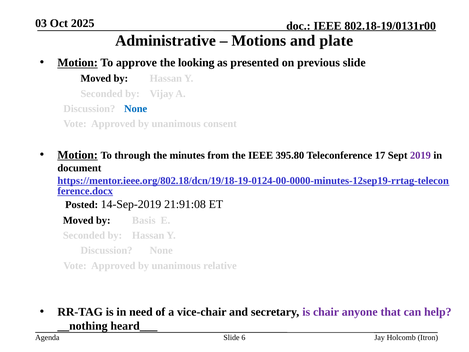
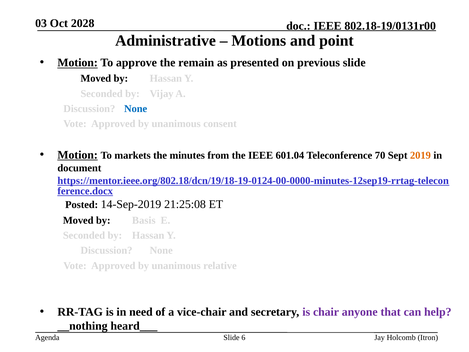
2025: 2025 -> 2028 (83, 23)
plate: plate -> point (336, 41)
looking: looking -> remain (196, 63)
through: through -> markets (133, 155)
395.80: 395.80 -> 601.04 (290, 155)
17: 17 -> 70 (380, 155)
2019 colour: purple -> orange (420, 155)
21:91:08: 21:91:08 -> 21:25:08 (185, 204)
